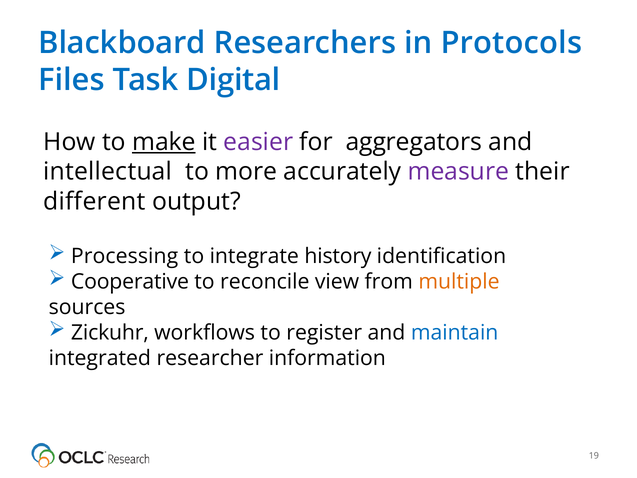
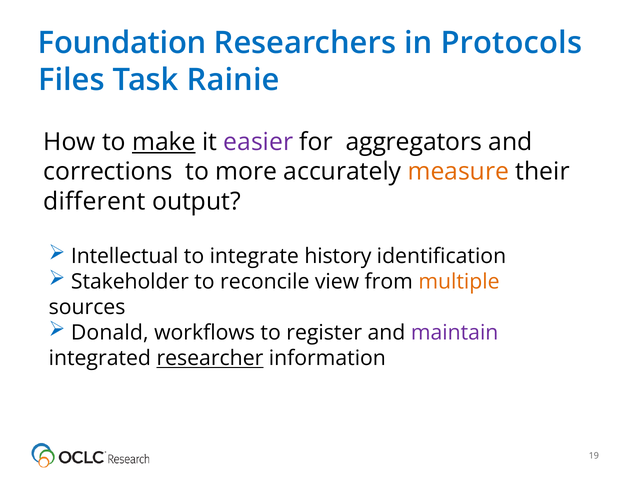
Blackboard: Blackboard -> Foundation (122, 43)
Digital: Digital -> Rainie (233, 80)
intellectual: intellectual -> corrections (108, 172)
measure colour: purple -> orange (458, 172)
Processing: Processing -> Intellectual (125, 256)
Cooperative: Cooperative -> Stakeholder (130, 282)
Zickuhr: Zickuhr -> Donald (110, 333)
maintain colour: blue -> purple (455, 333)
researcher underline: none -> present (210, 358)
